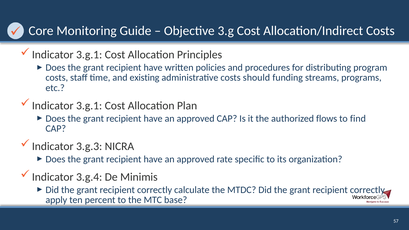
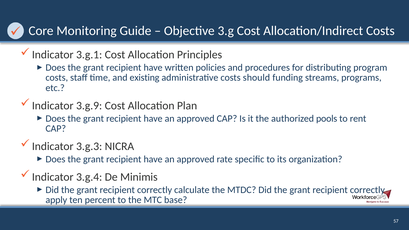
3.g.1: 3.g.1 -> 3.g.9 (89, 106)
flows: flows -> pools (327, 118)
find: find -> rent (358, 118)
